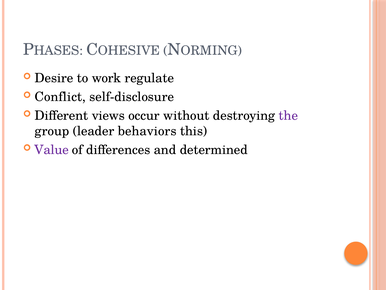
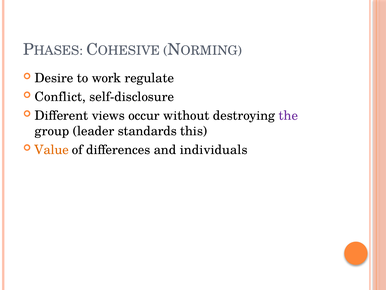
behaviors: behaviors -> standards (147, 131)
Value colour: purple -> orange (52, 149)
determined: determined -> individuals (214, 149)
